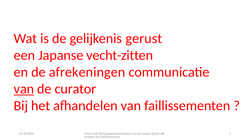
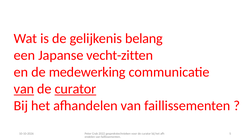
gerust: gerust -> belang (144, 39)
afrekeningen: afrekeningen -> medewerking (87, 72)
curator underline: none -> present (75, 89)
